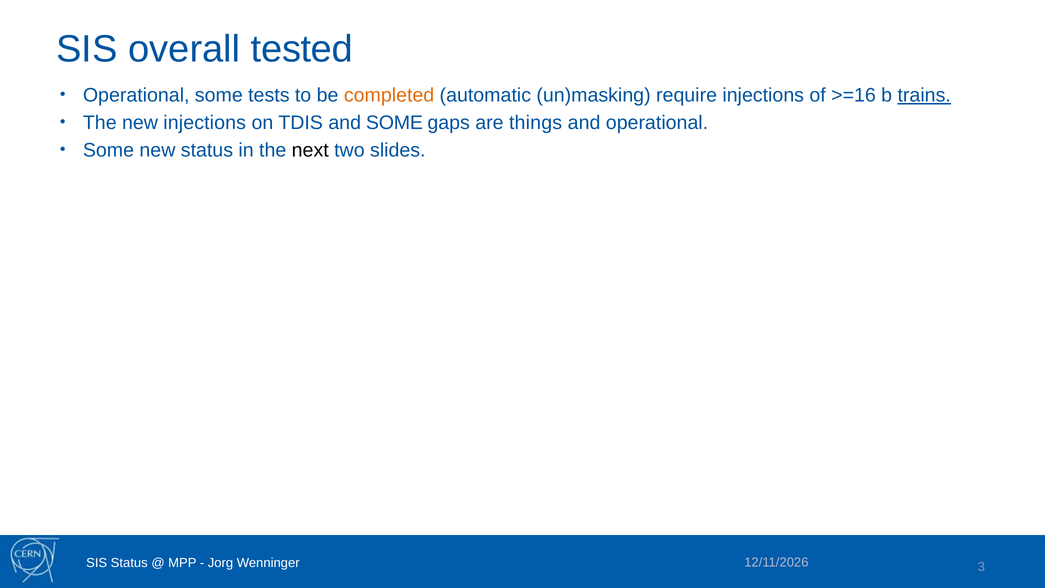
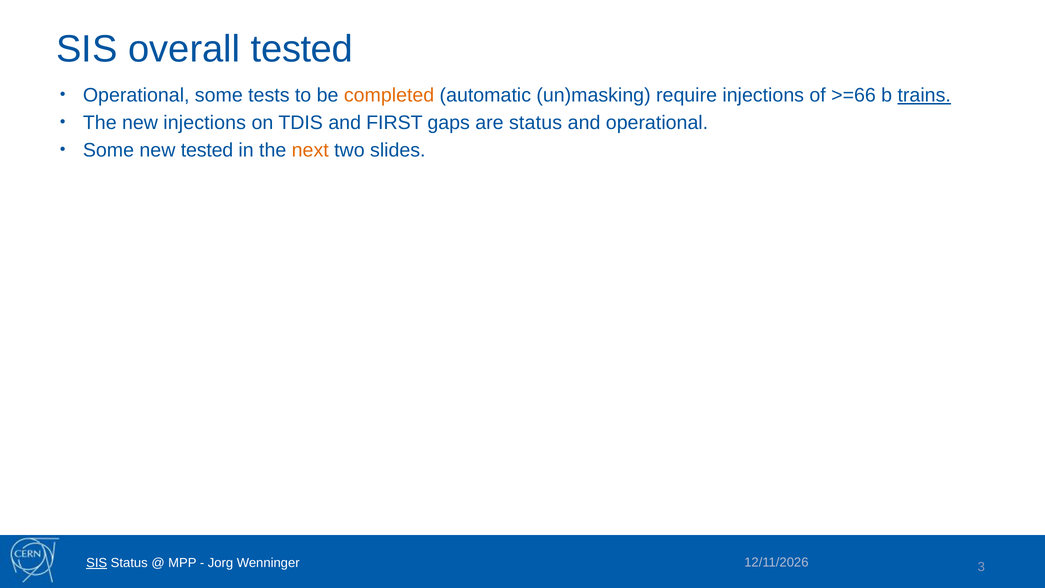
>=16: >=16 -> >=66 (854, 95)
and SOME: SOME -> FIRST (394, 123)
are things: things -> status (536, 123)
new status: status -> tested (207, 150)
next colour: black -> orange (310, 150)
SIS underline: none -> present (97, 563)
